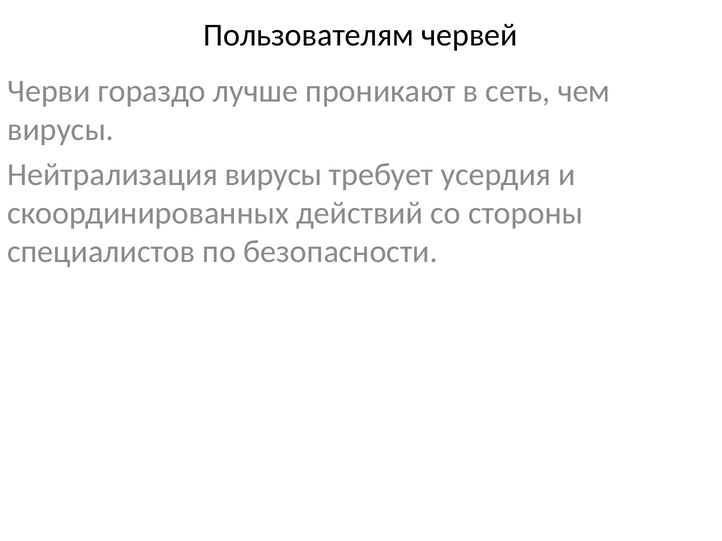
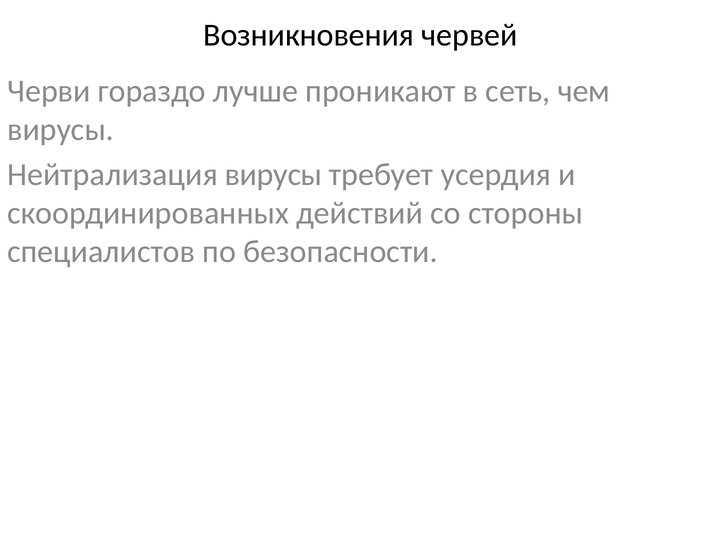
Пользователям: Пользователям -> Возникновения (309, 35)
